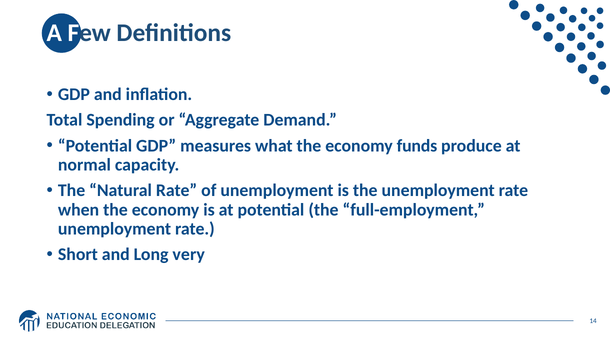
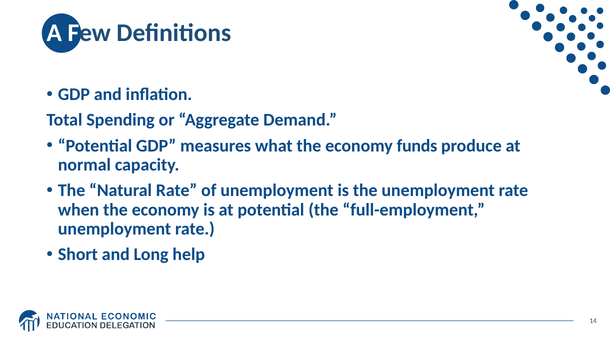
very: very -> help (189, 255)
